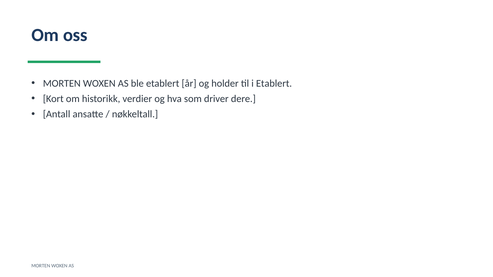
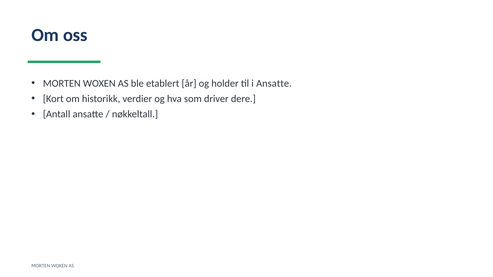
i Etablert: Etablert -> Ansatte (274, 83)
